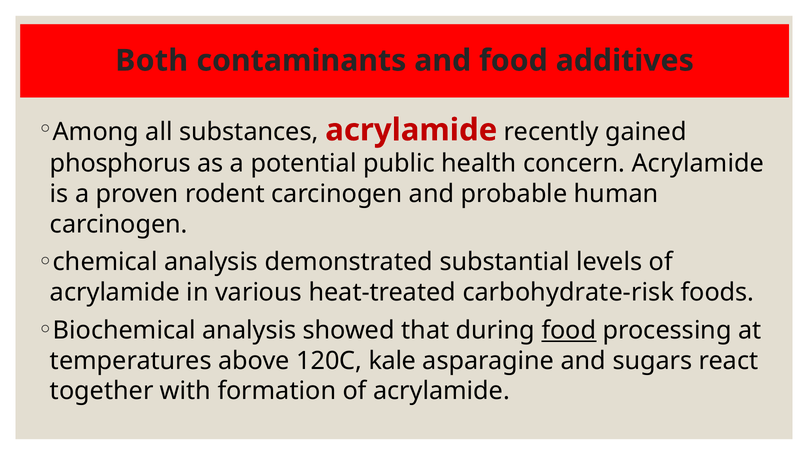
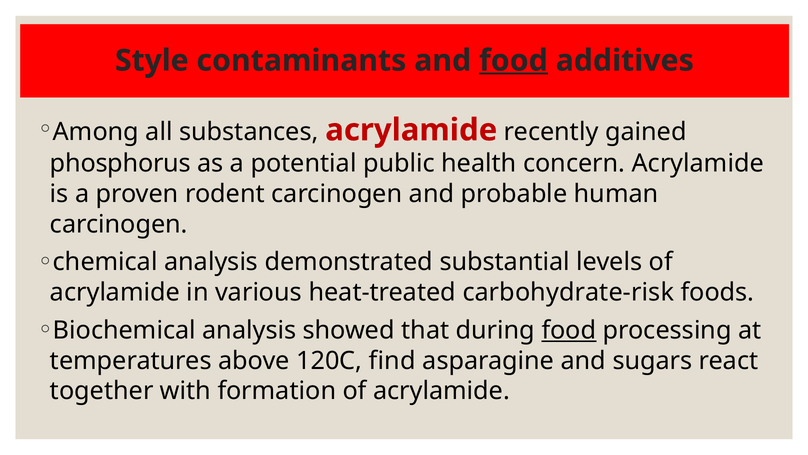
Both: Both -> Style (152, 61)
food underline: none -> present (513, 61)
kale: kale -> find (392, 360)
